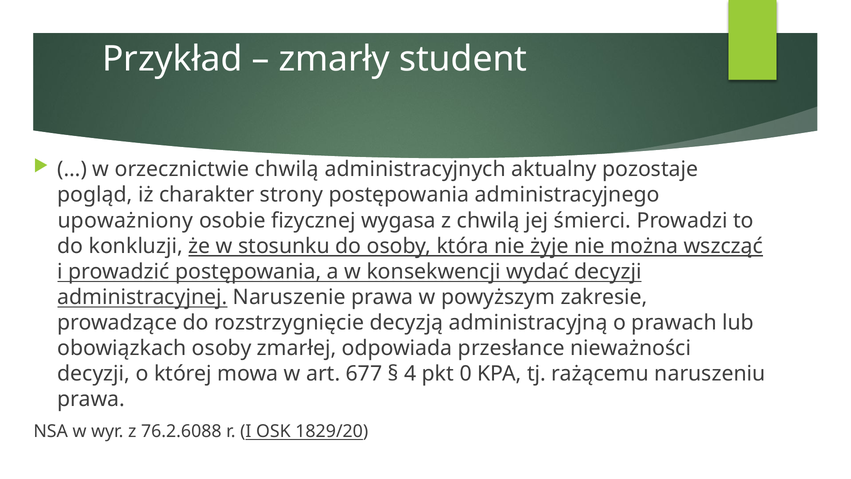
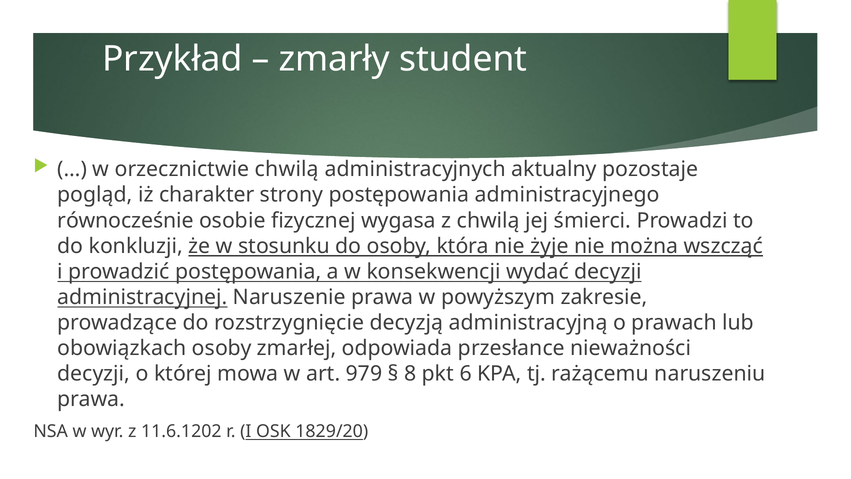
upoważniony: upoważniony -> równocześnie (126, 220)
677: 677 -> 979 (364, 374)
4: 4 -> 8 (410, 374)
0: 0 -> 6 (466, 374)
76.2.6088: 76.2.6088 -> 11.6.1202 (181, 431)
